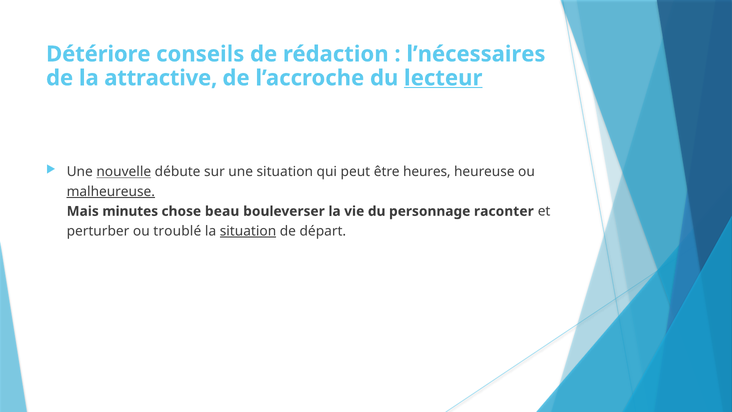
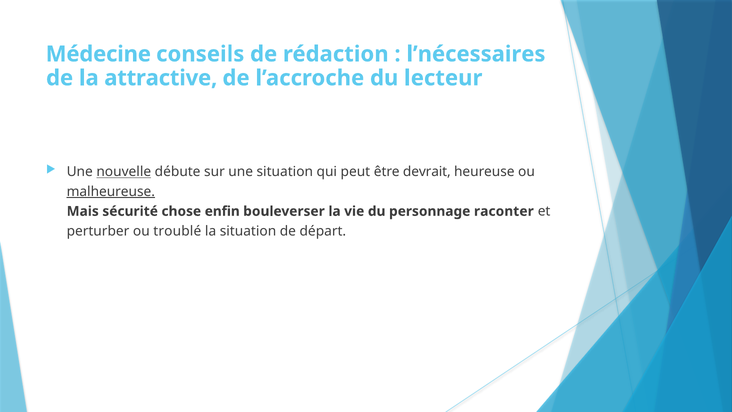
Détériore: Détériore -> Médecine (98, 54)
lecteur underline: present -> none (443, 78)
heures: heures -> devrait (427, 172)
minutes: minutes -> sécurité (130, 211)
beau: beau -> enfin (222, 211)
situation underline: present -> none (248, 231)
